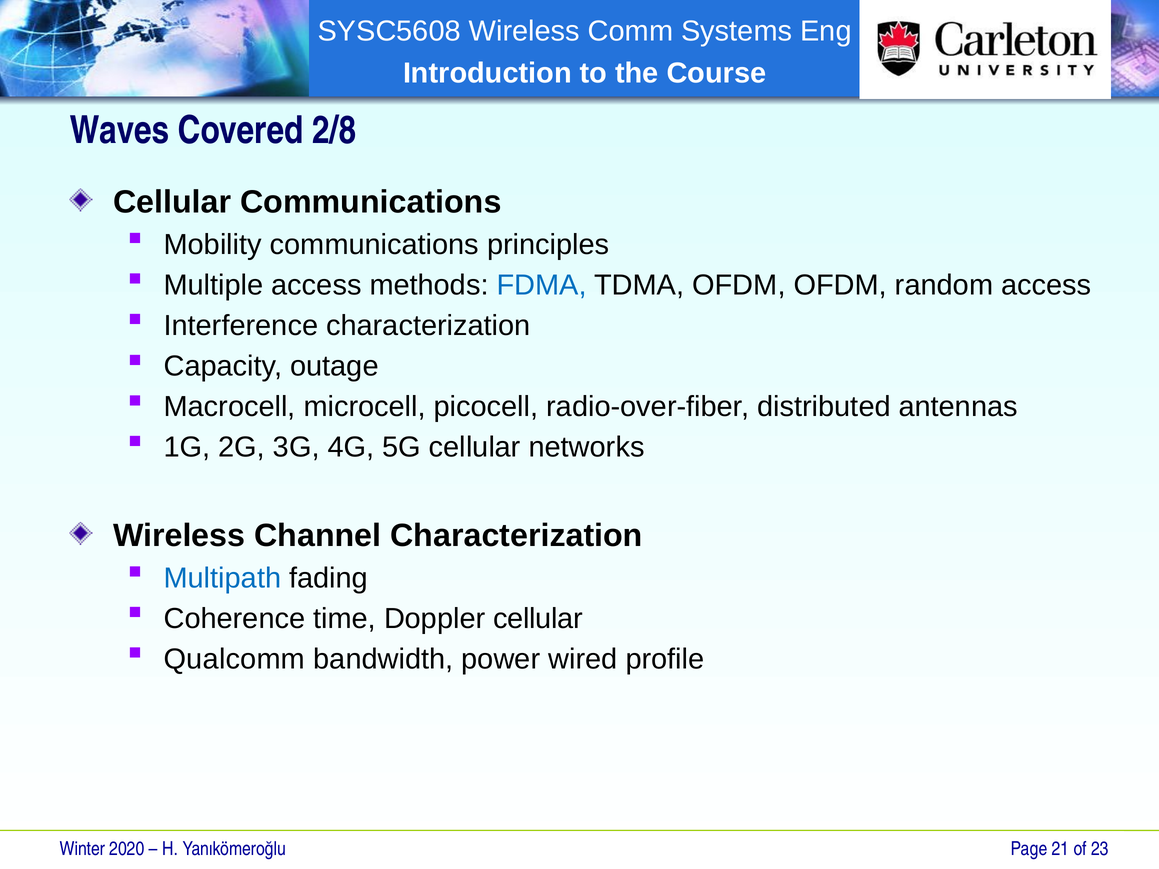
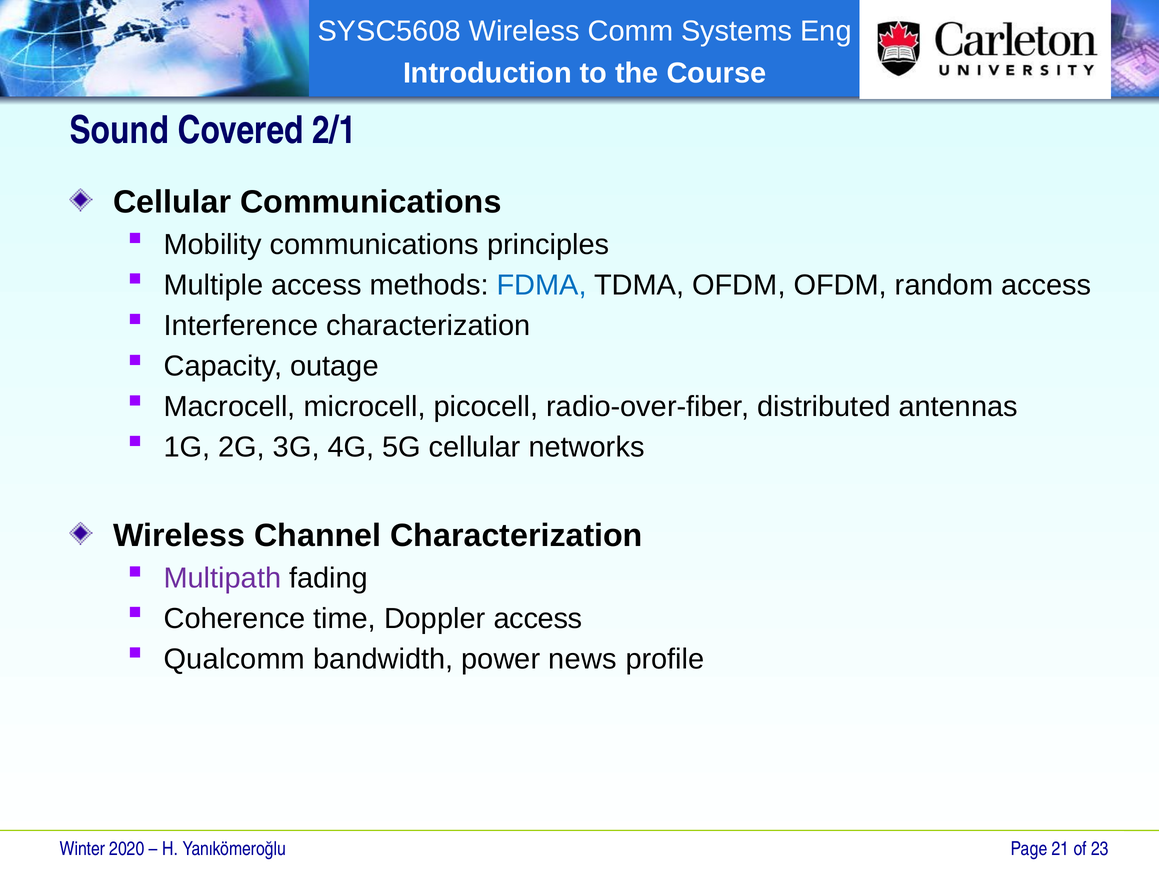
Waves: Waves -> Sound (119, 131)
2/8: 2/8 -> 2/1 (334, 131)
Multipath colour: blue -> purple (222, 578)
Doppler cellular: cellular -> access (538, 619)
wired: wired -> news (583, 659)
